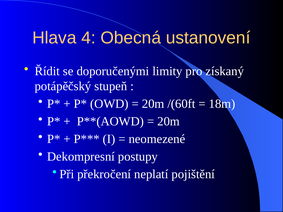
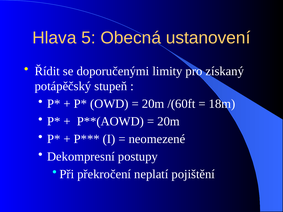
4: 4 -> 5 (88, 38)
